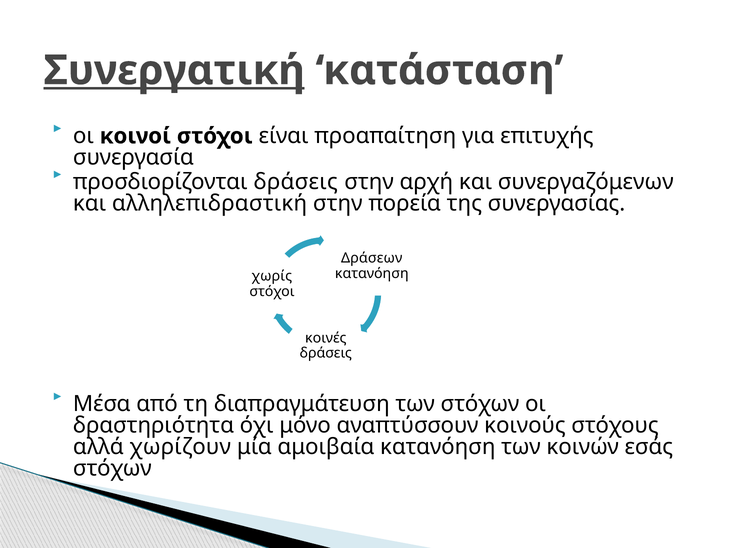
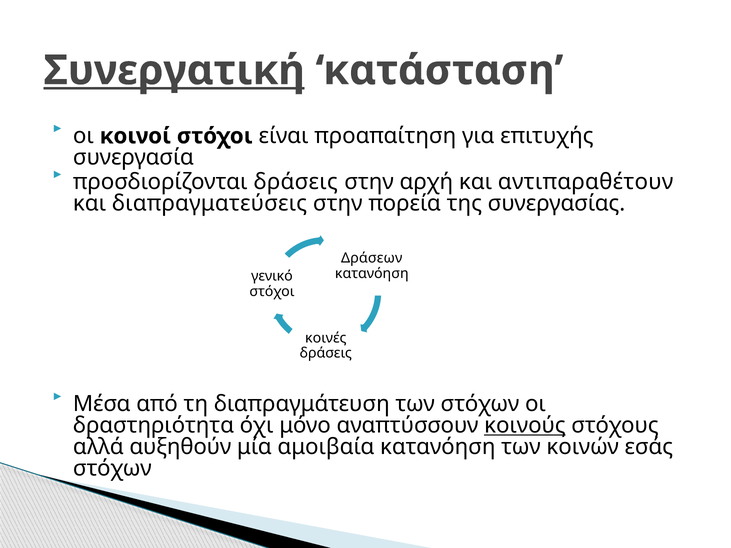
συνεργαζόμενων: συνεργαζόμενων -> αντιπαραθέτουν (586, 182)
αλληλεπιδραστική: αλληλεπιδραστική -> διαπραγματεύσεις (210, 204)
χωρίς: χωρίς -> γενικό (272, 276)
κοινούς underline: none -> present (525, 426)
χωρίζουν: χωρίζουν -> αυξηθούν (180, 447)
